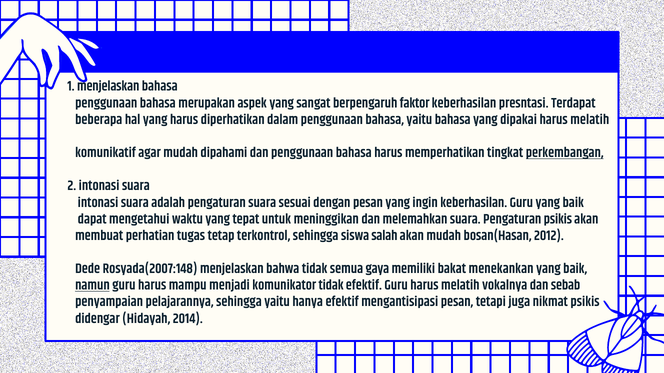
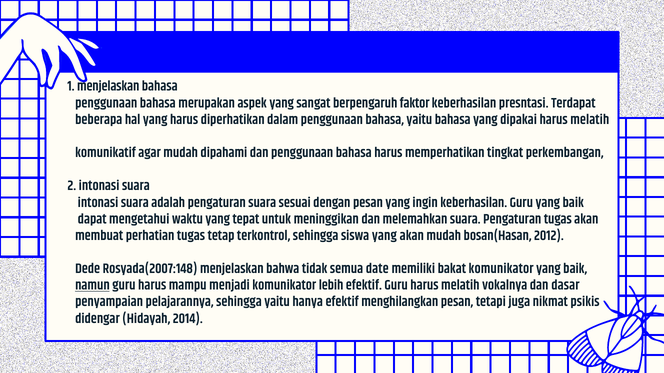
perkembangan underline: present -> none (565, 153)
Pengaturan psikis: psikis -> tugas (558, 219)
siswa salah: salah -> yang (384, 236)
gaya: gaya -> date (377, 269)
bakat menekankan: menekankan -> komunikator (501, 269)
komunikator tidak: tidak -> lebih (331, 286)
sebab: sebab -> dasar (565, 286)
mengantisipasi: mengantisipasi -> menghilangkan (400, 302)
